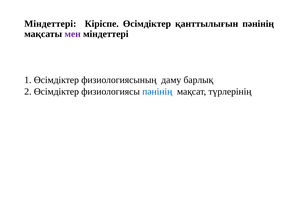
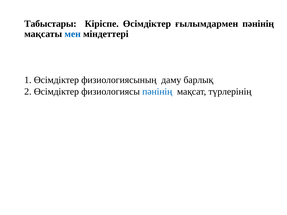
Міндеттері: Міндеттері -> Табыстары (50, 24)
қанттылығын: қанттылығын -> ғылымдармен (207, 24)
мен colour: purple -> blue (73, 34)
